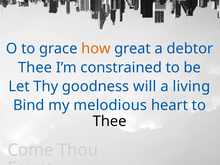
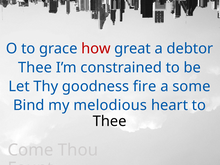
how colour: orange -> red (96, 49)
will: will -> fire (145, 86)
living: living -> some (191, 86)
